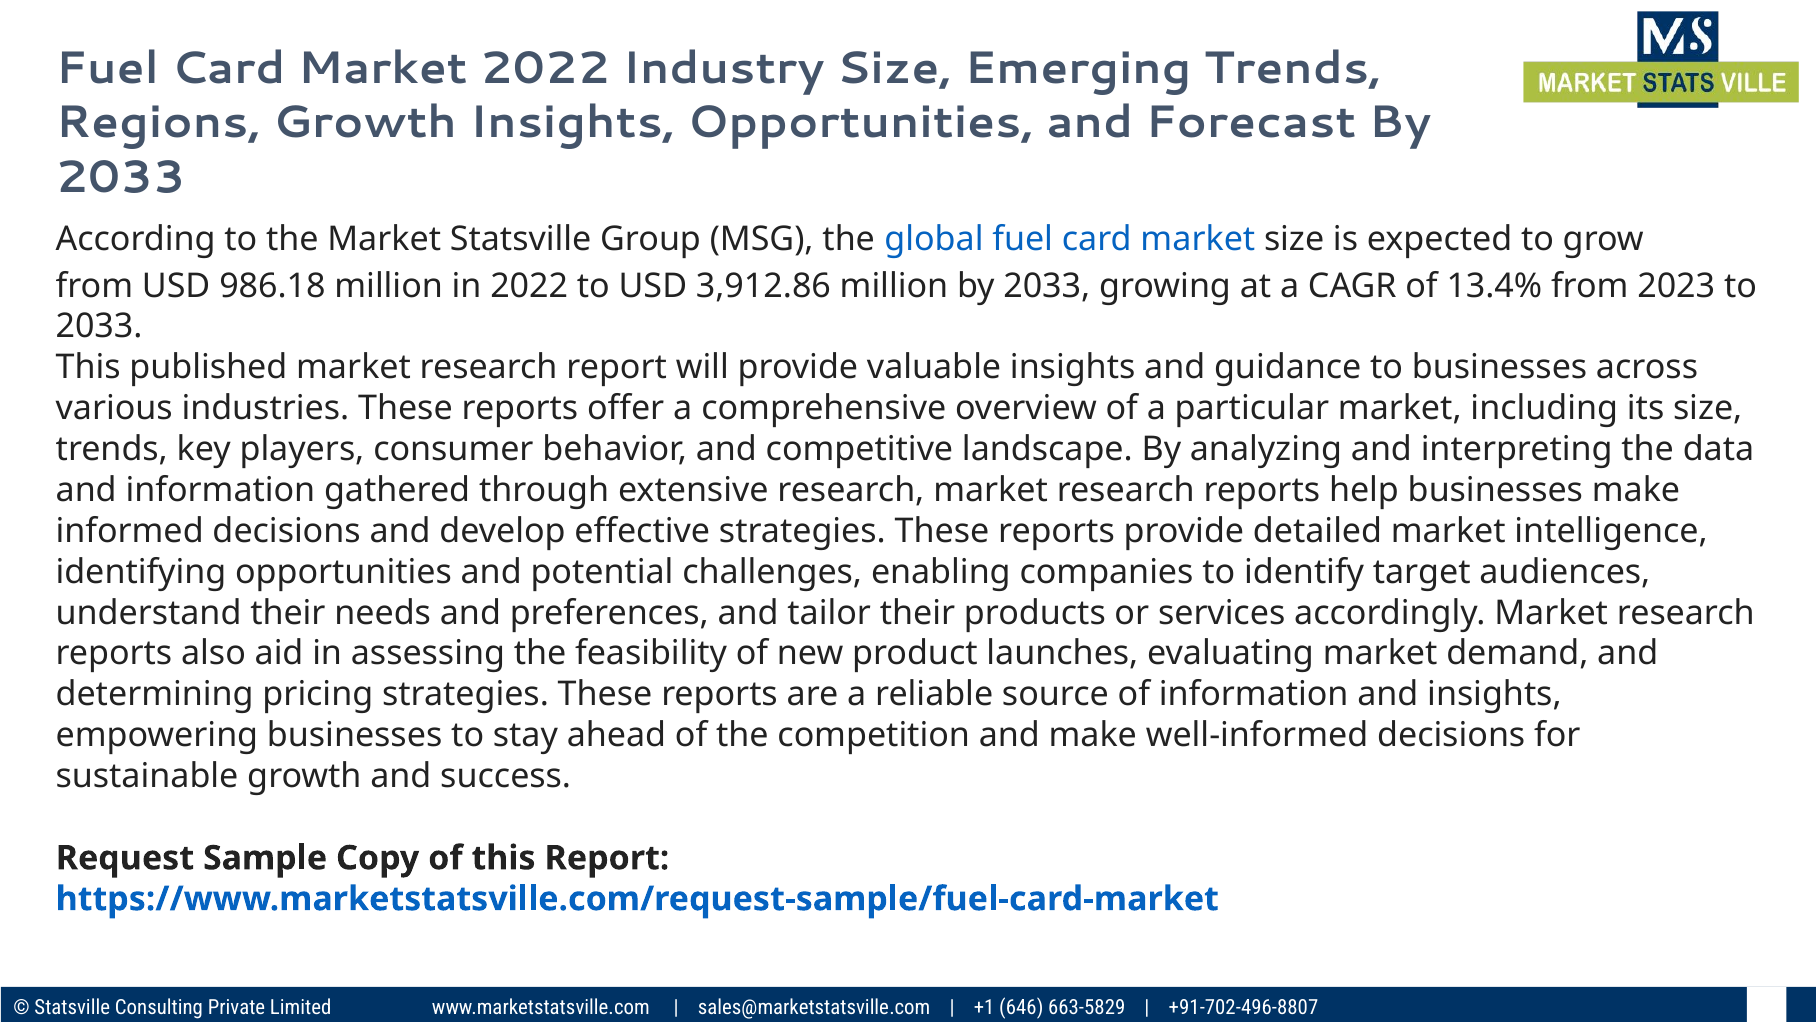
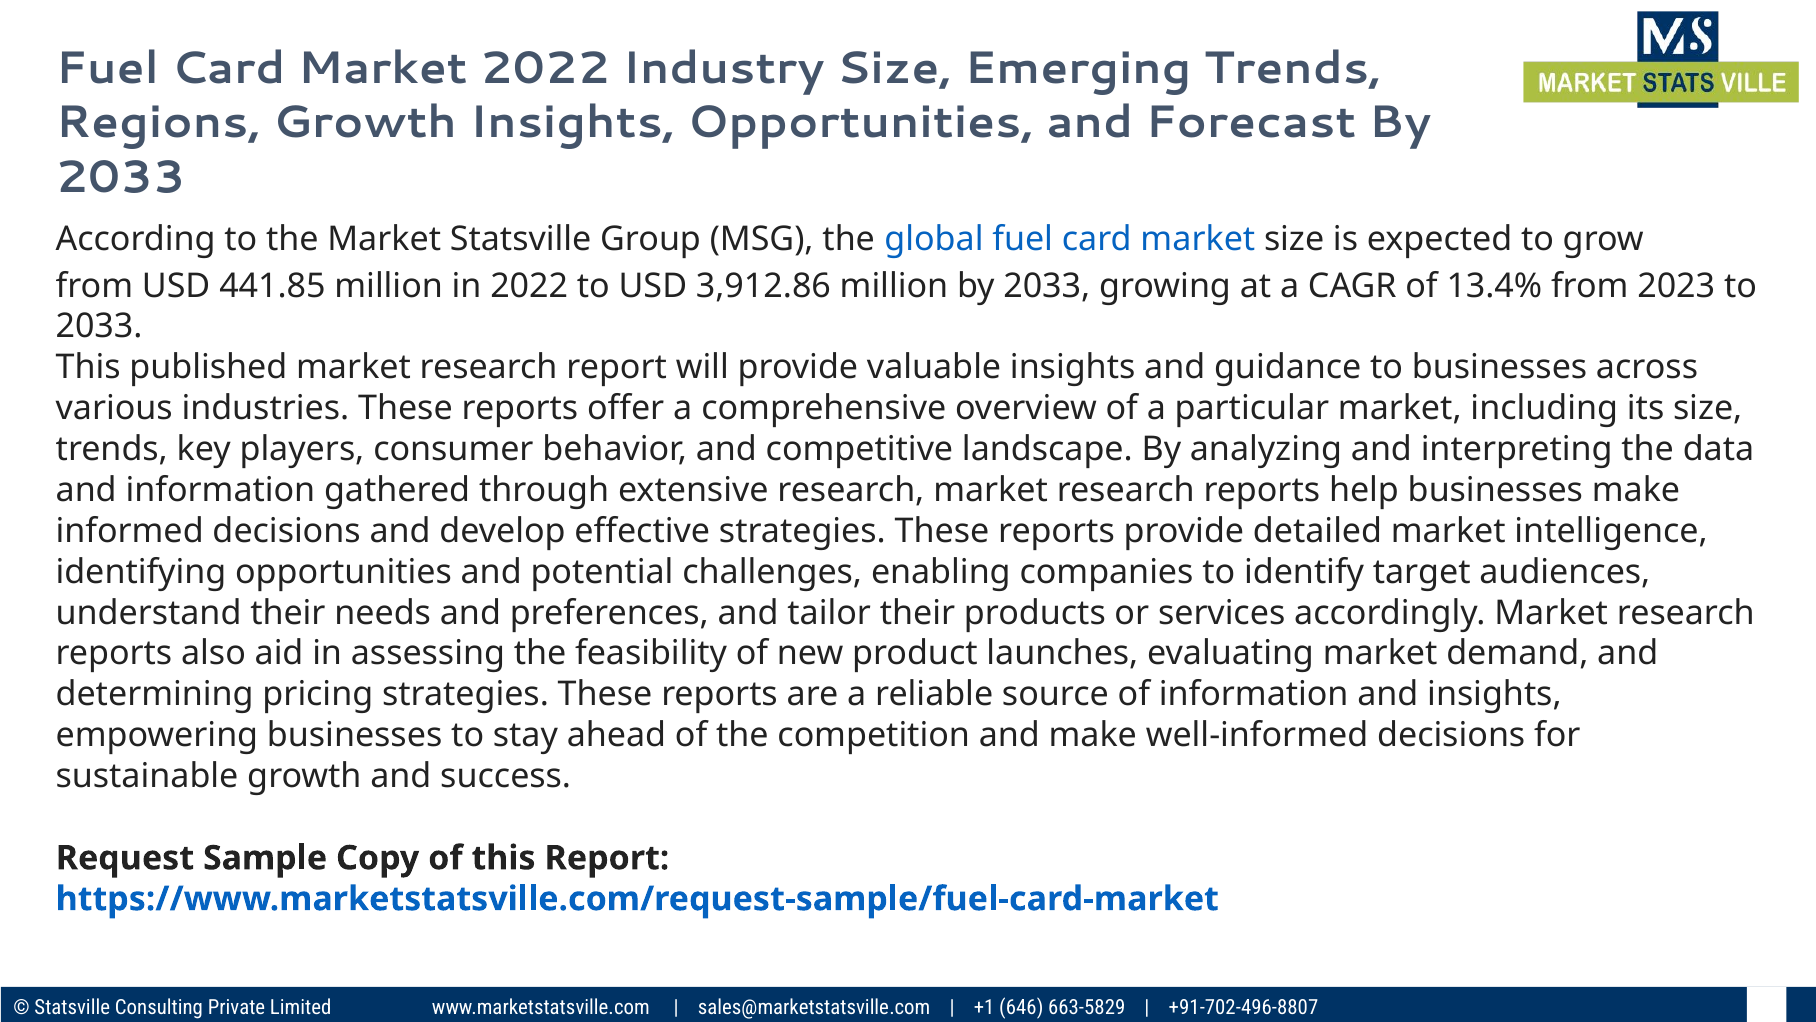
986.18: 986.18 -> 441.85 (272, 286)
